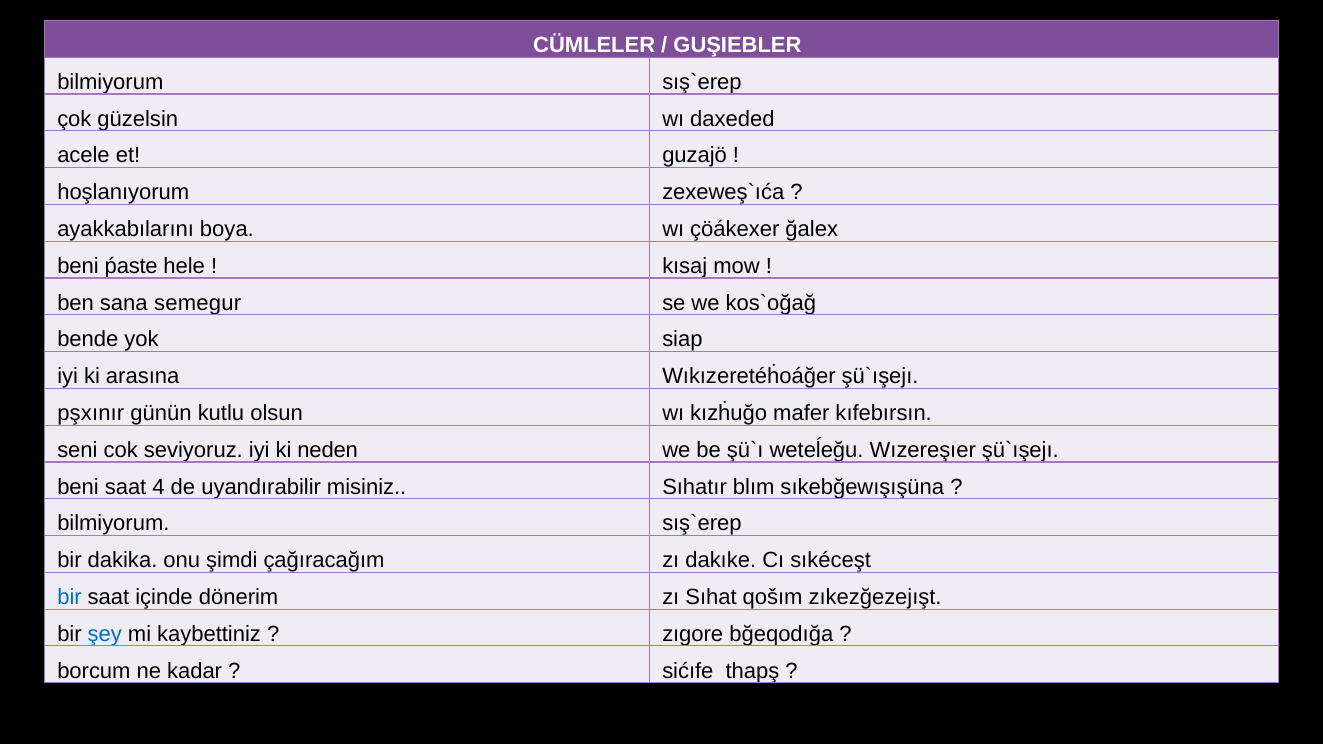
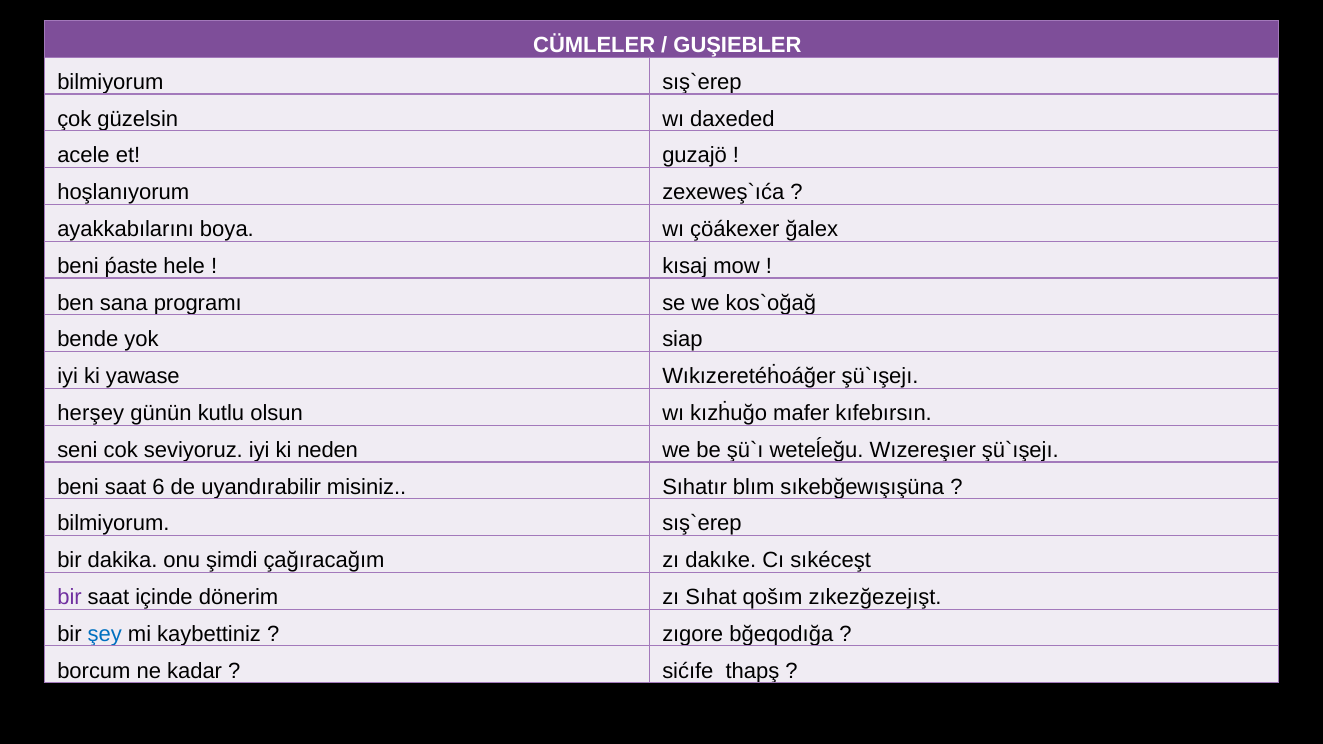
semegur: semegur -> programı (198, 303)
arasına: arasına -> yawase (143, 377)
pşxınır: pşxınır -> herşey (91, 413)
4: 4 -> 6 (159, 487)
bir colour: blue -> purple (69, 597)
